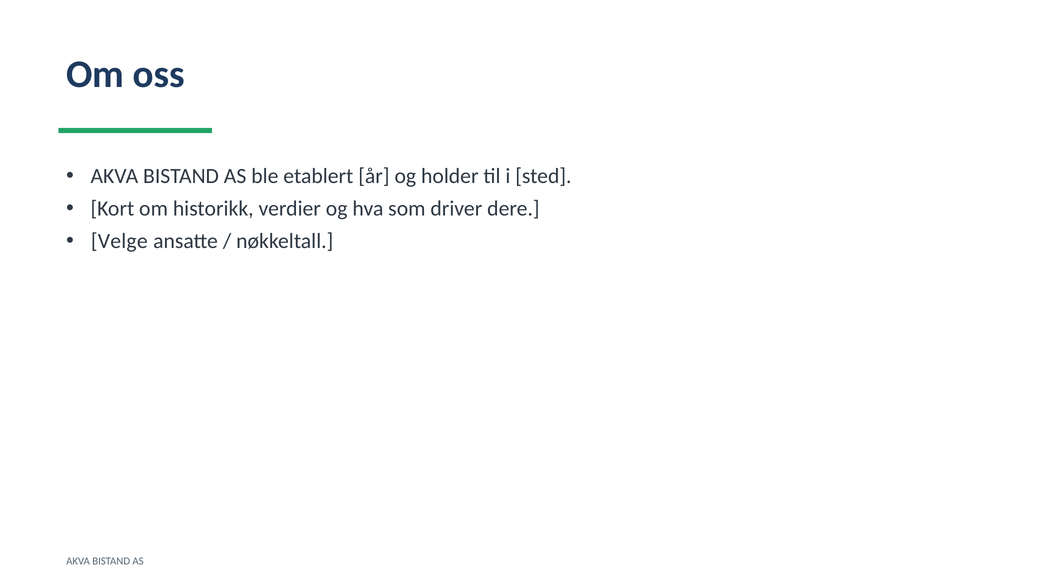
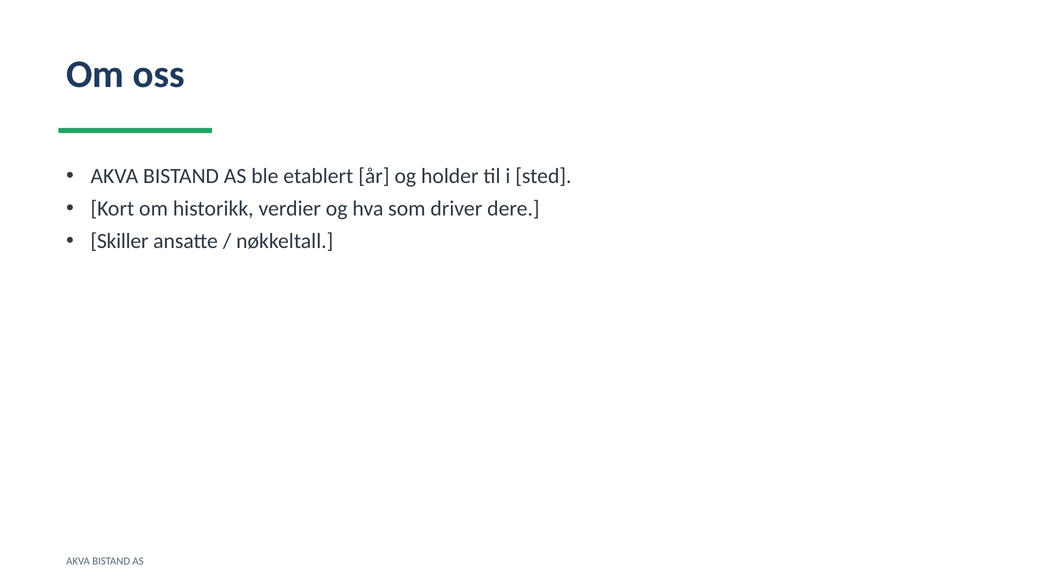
Velge: Velge -> Skiller (120, 241)
